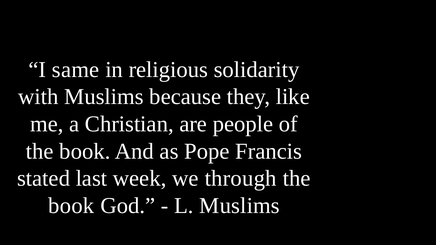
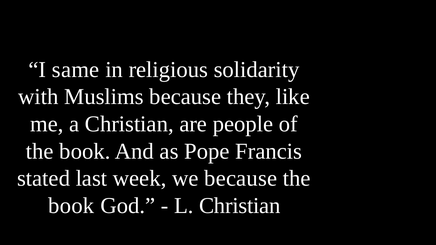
we through: through -> because (241, 179)
L Muslims: Muslims -> Christian (240, 206)
